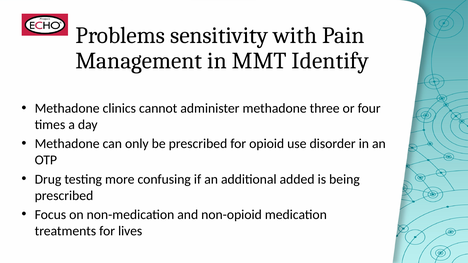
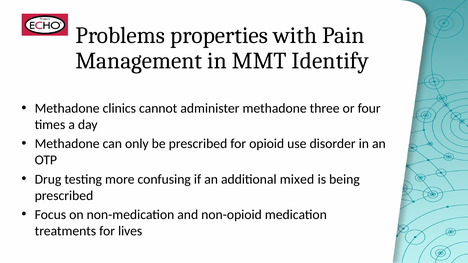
sensitivity: sensitivity -> properties (219, 35)
added: added -> mixed (297, 179)
